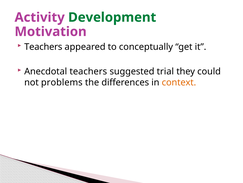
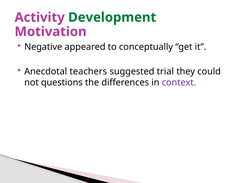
Teachers: Teachers -> Negative (43, 47)
problems: problems -> questions (62, 82)
context colour: orange -> purple (179, 82)
